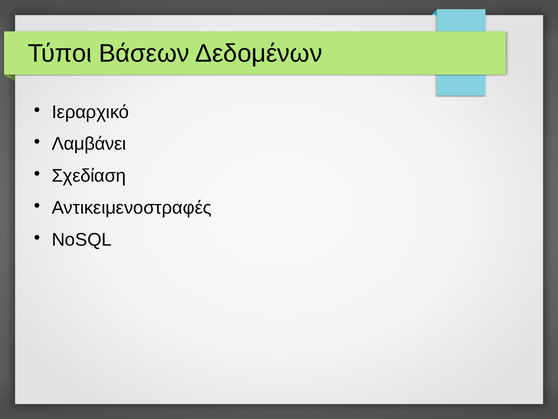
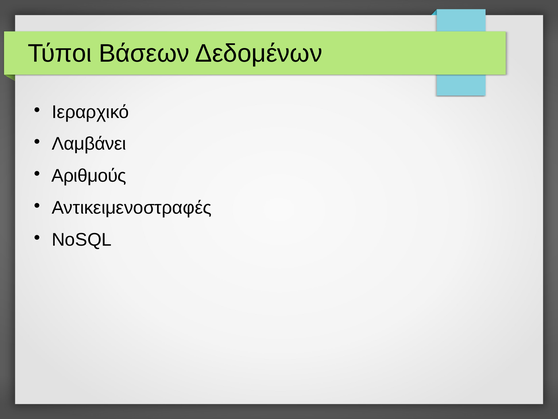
Σχεδίαση: Σχεδίαση -> Αριθμούς (89, 176)
